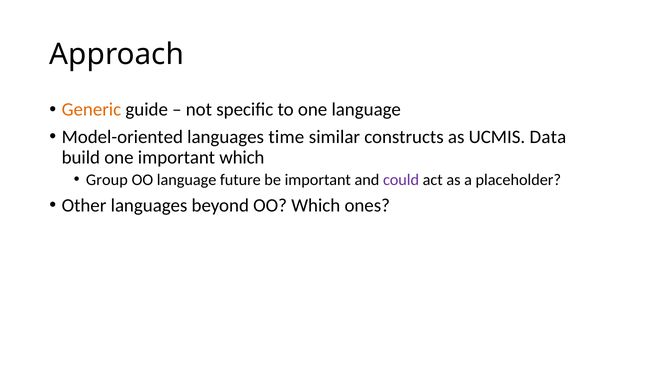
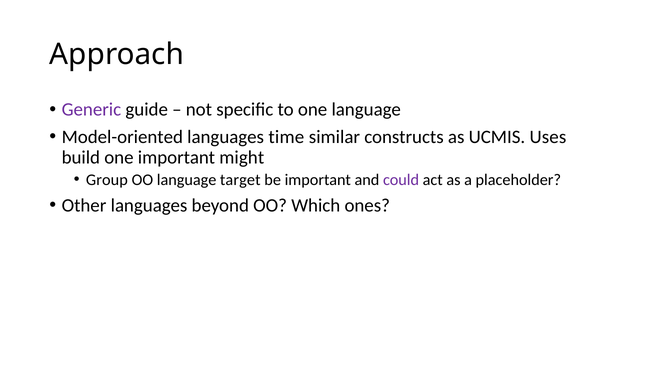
Generic colour: orange -> purple (91, 110)
Data: Data -> Uses (548, 137)
important which: which -> might (242, 157)
future: future -> target (240, 180)
